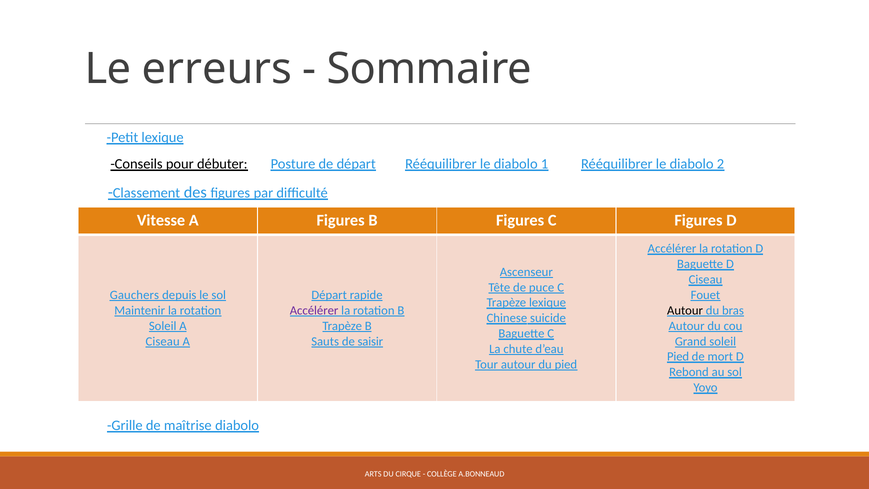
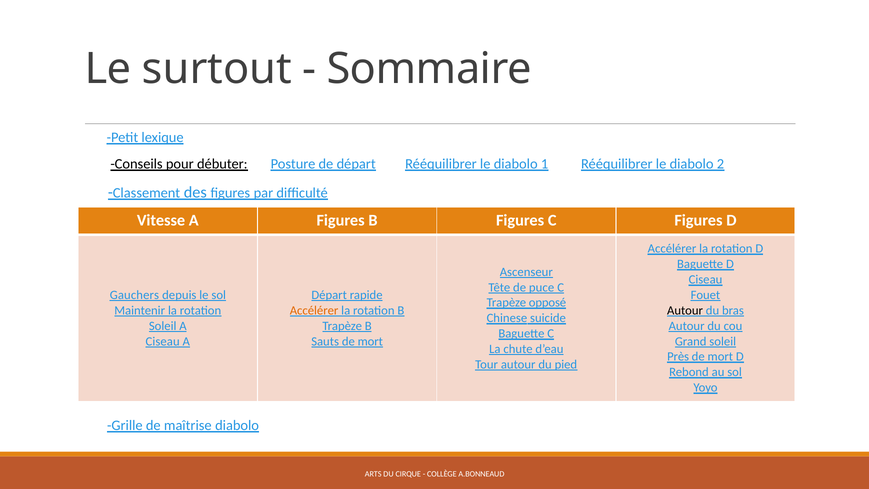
erreurs: erreurs -> surtout (217, 69)
Trapèze lexique: lexique -> opposé (548, 303)
Accélérer colour: purple -> orange (314, 310)
Sauts de saisir: saisir -> mort (370, 341)
Pied: Pied -> Près (678, 357)
